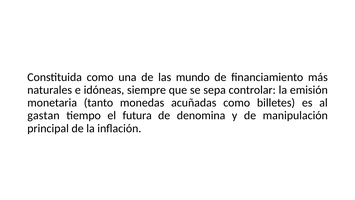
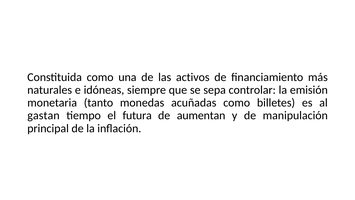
mundo: mundo -> activos (193, 77)
denomina: denomina -> aumentan (201, 115)
